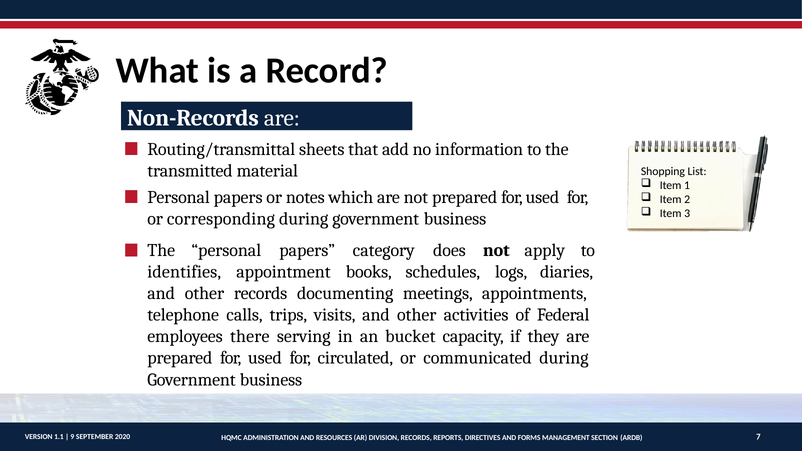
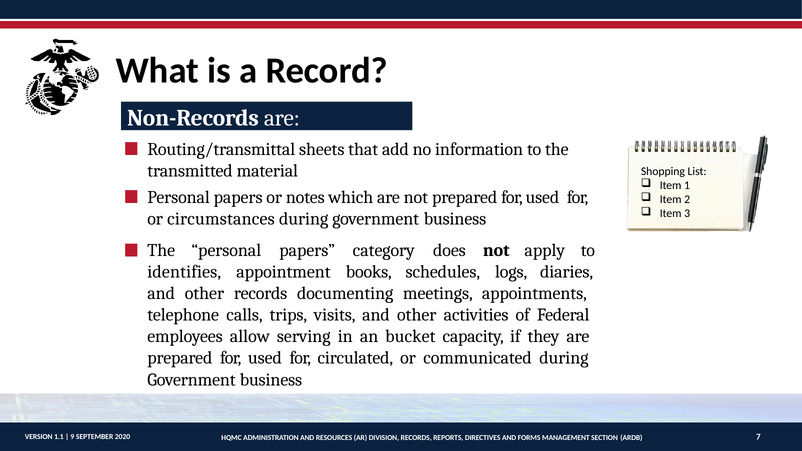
corresponding: corresponding -> circumstances (221, 219)
there: there -> allow (250, 337)
